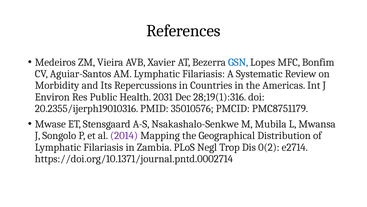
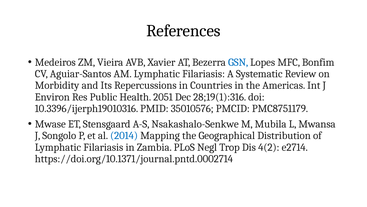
2031: 2031 -> 2051 (163, 97)
20.2355/ijerph19010316: 20.2355/ijerph19010316 -> 10.3396/ijerph19010316 (87, 108)
2014 colour: purple -> blue (124, 135)
0(2: 0(2 -> 4(2 (269, 147)
